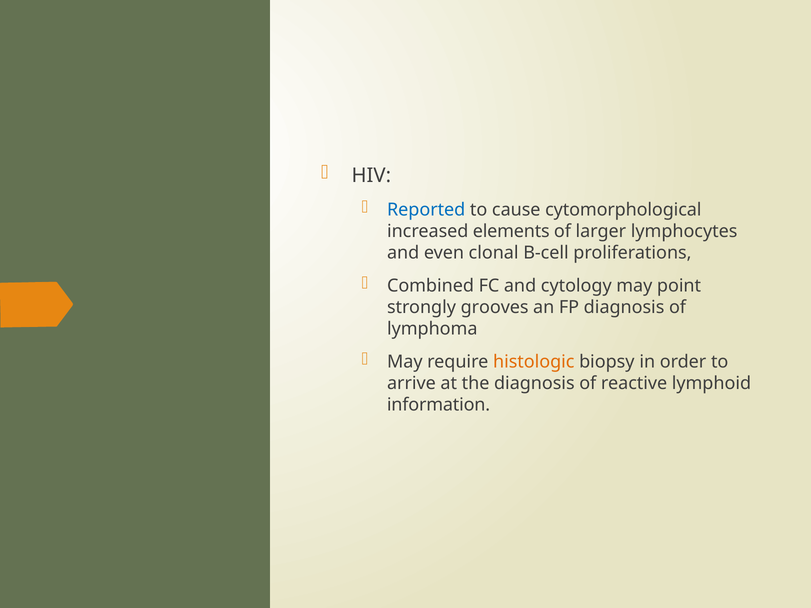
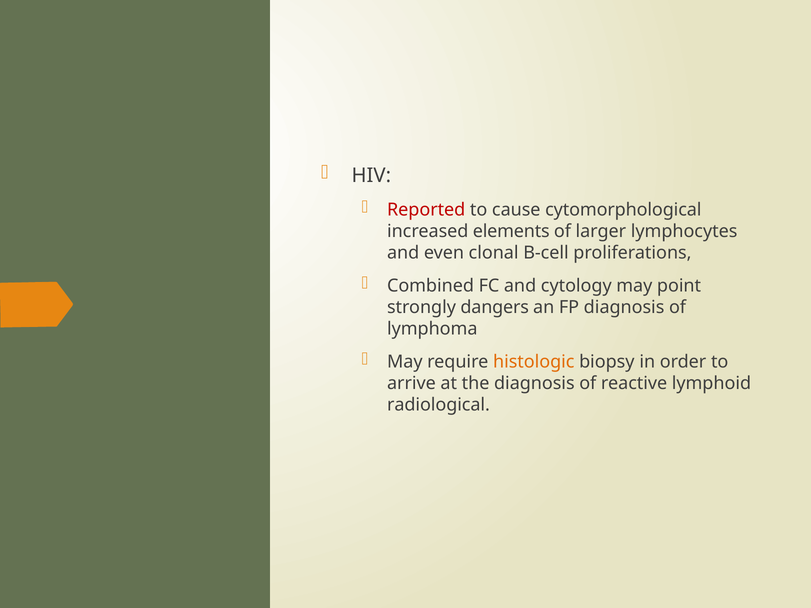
Reported colour: blue -> red (426, 210)
grooves: grooves -> dangers (495, 307)
information: information -> radiological (438, 405)
